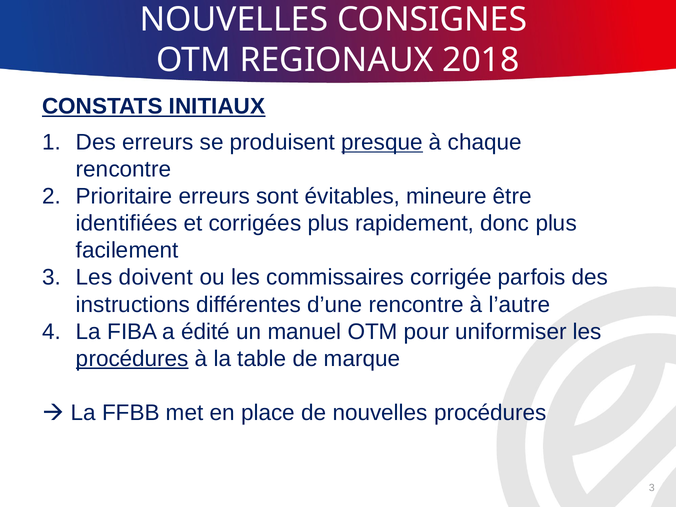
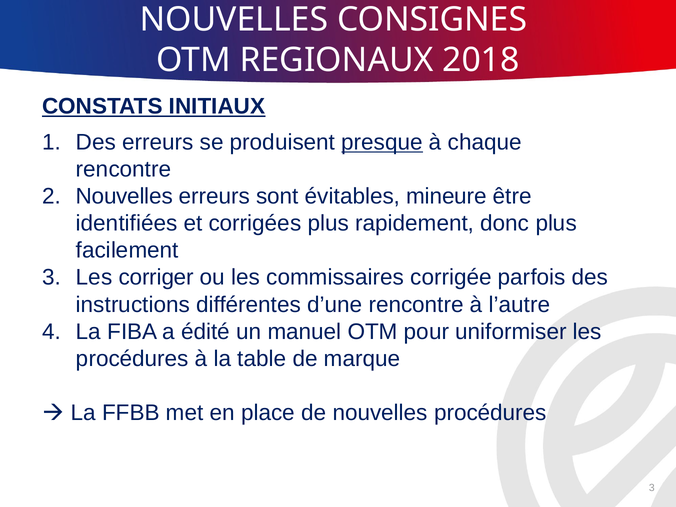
Prioritaire: Prioritaire -> Nouvelles (124, 196)
doivent: doivent -> corriger (156, 278)
procédures underline: present -> none (132, 359)
